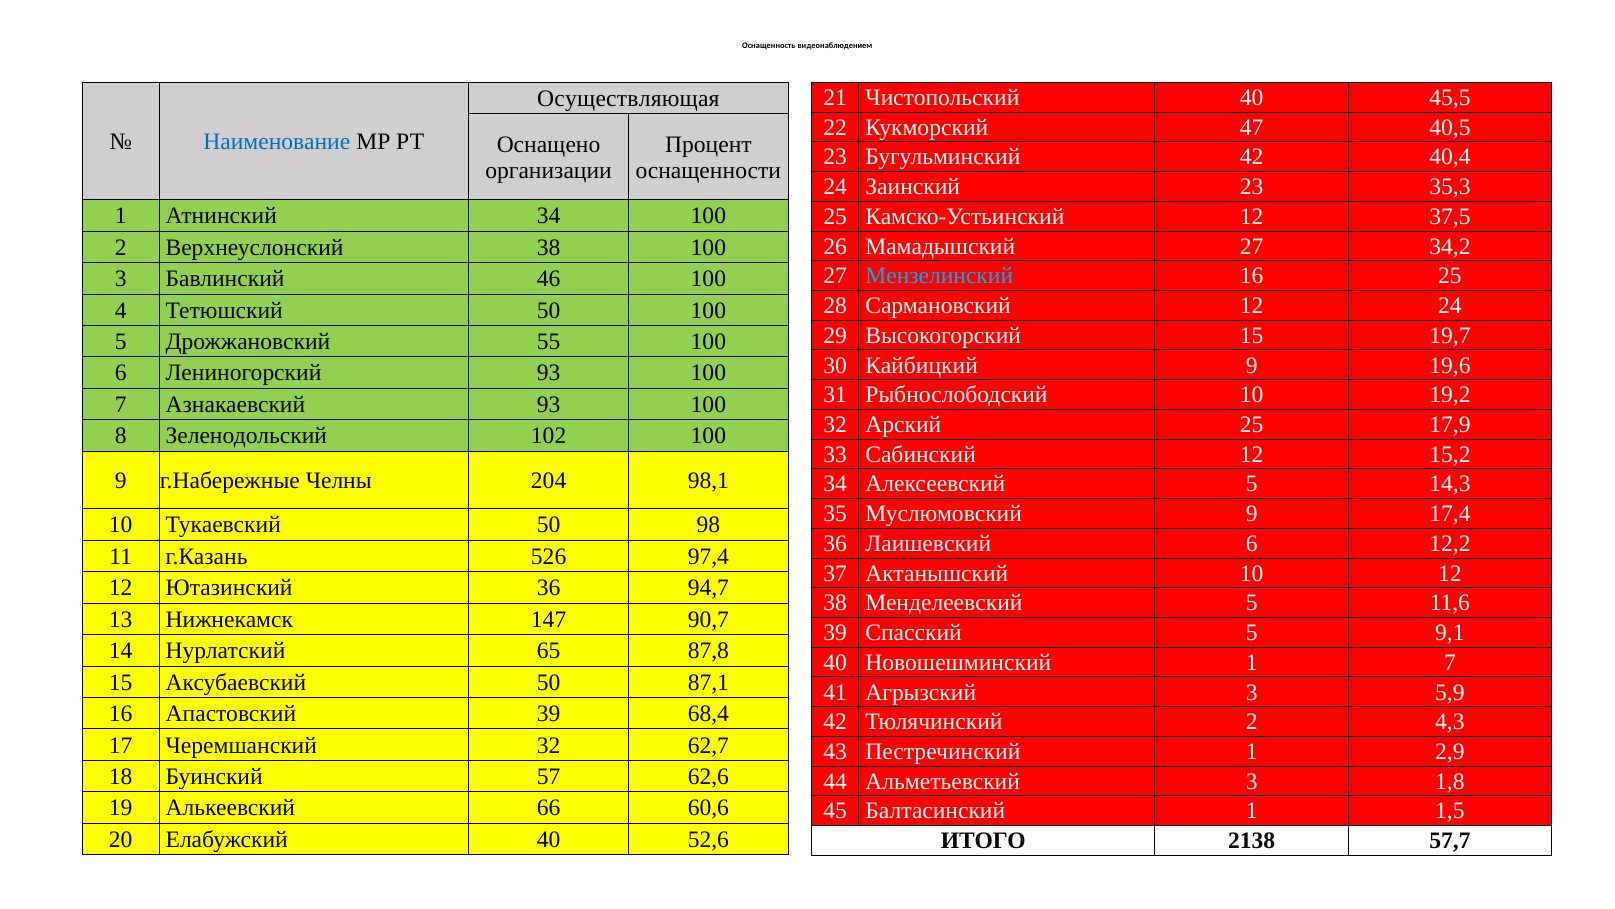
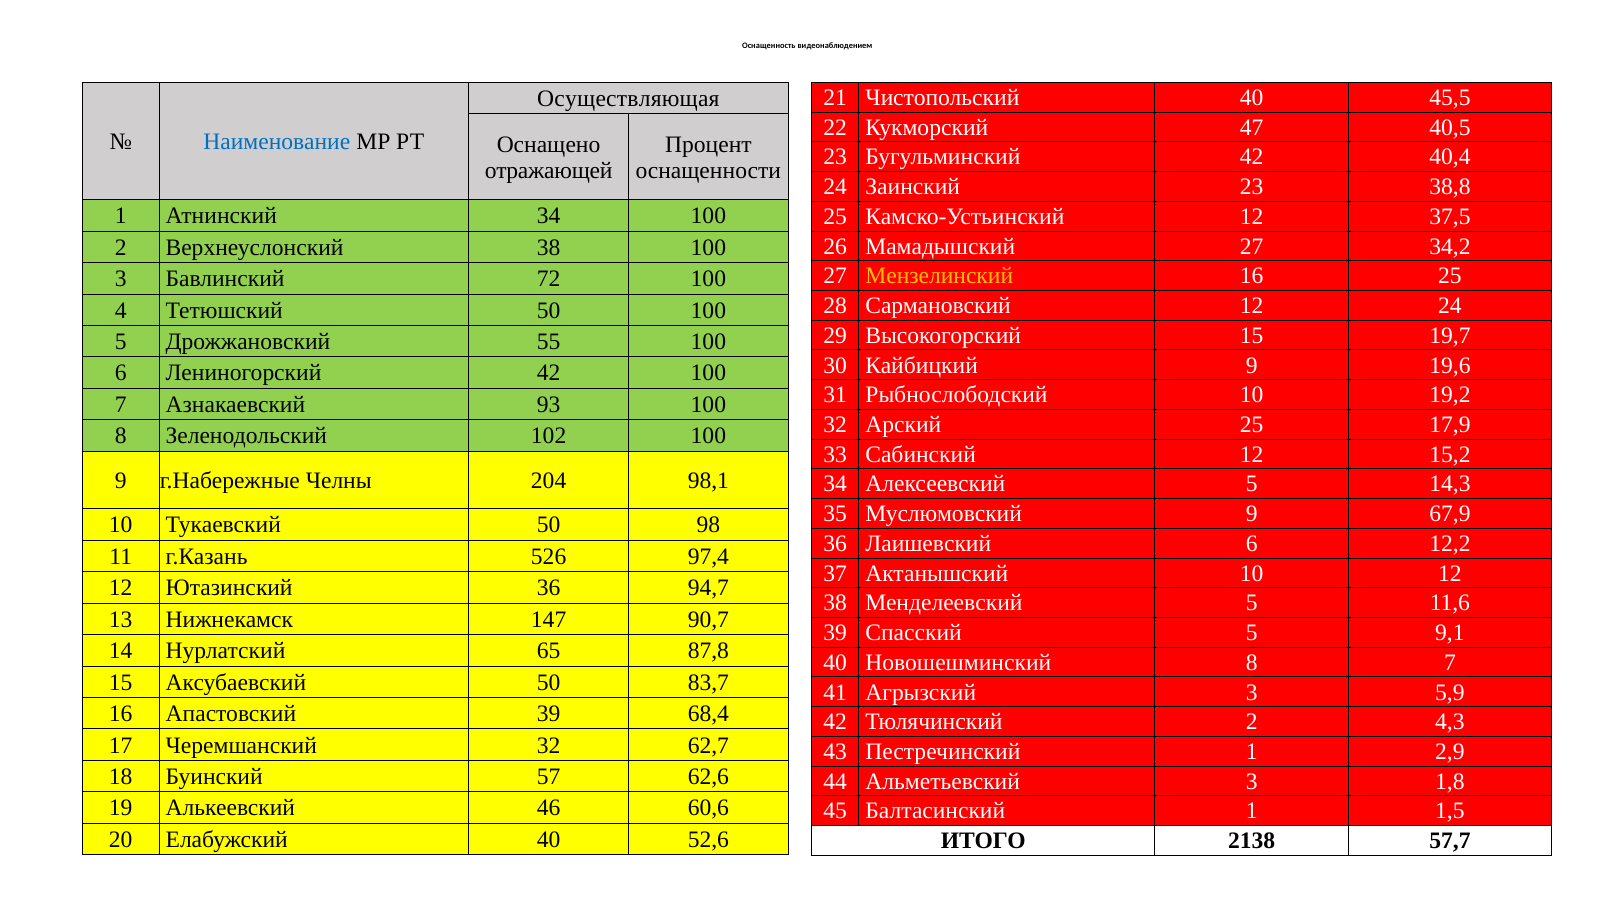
организации: организации -> отражающей (549, 170)
35,3: 35,3 -> 38,8 (1450, 187)
Мензелинский colour: light blue -> yellow (939, 276)
46: 46 -> 72 (549, 279)
Лениногорский 93: 93 -> 42 (549, 373)
17,4: 17,4 -> 67,9 (1450, 514)
Новошешминский 1: 1 -> 8 (1252, 662)
87,1: 87,1 -> 83,7 (708, 682)
66: 66 -> 46 (549, 808)
